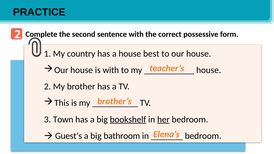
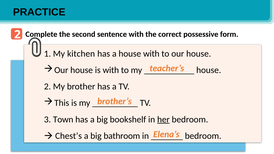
country: country -> kitchen (81, 54)
house best: best -> with (151, 54)
bookshelf underline: present -> none (128, 119)
Guest’s: Guest’s -> Chest’s (69, 136)
